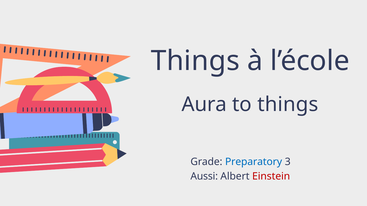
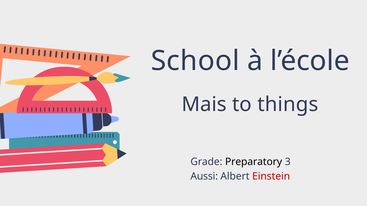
Things: Things -> School (195, 61)
Aura: Aura -> Mais (204, 105)
Preparatory colour: blue -> black (254, 162)
